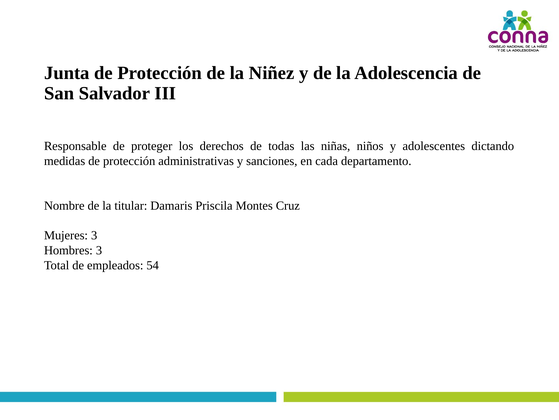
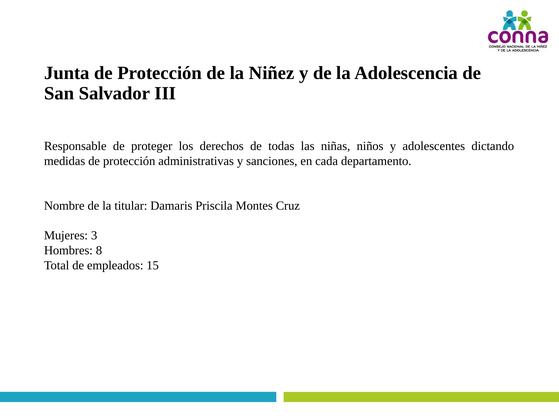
Hombres 3: 3 -> 8 (99, 250)
54: 54 -> 15 (153, 265)
